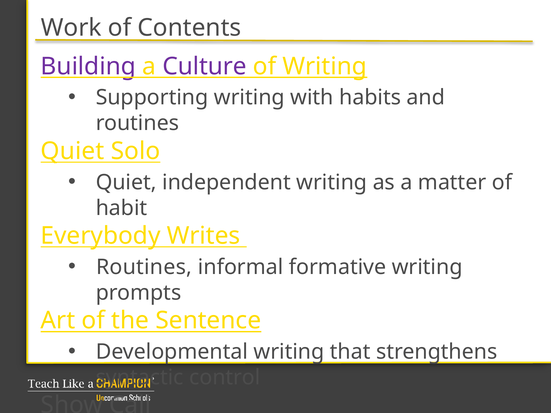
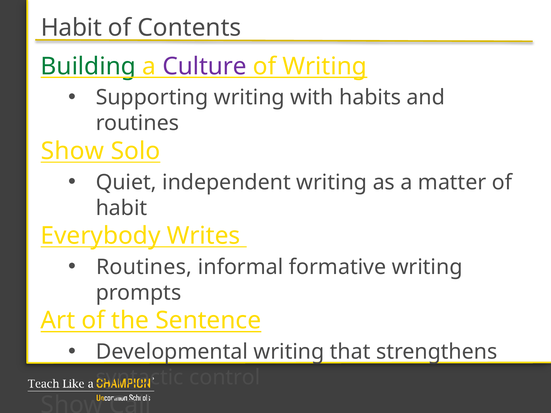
Work: Work -> Habit (71, 28)
Building colour: purple -> green (88, 66)
Quiet: Quiet -> Show (72, 151)
